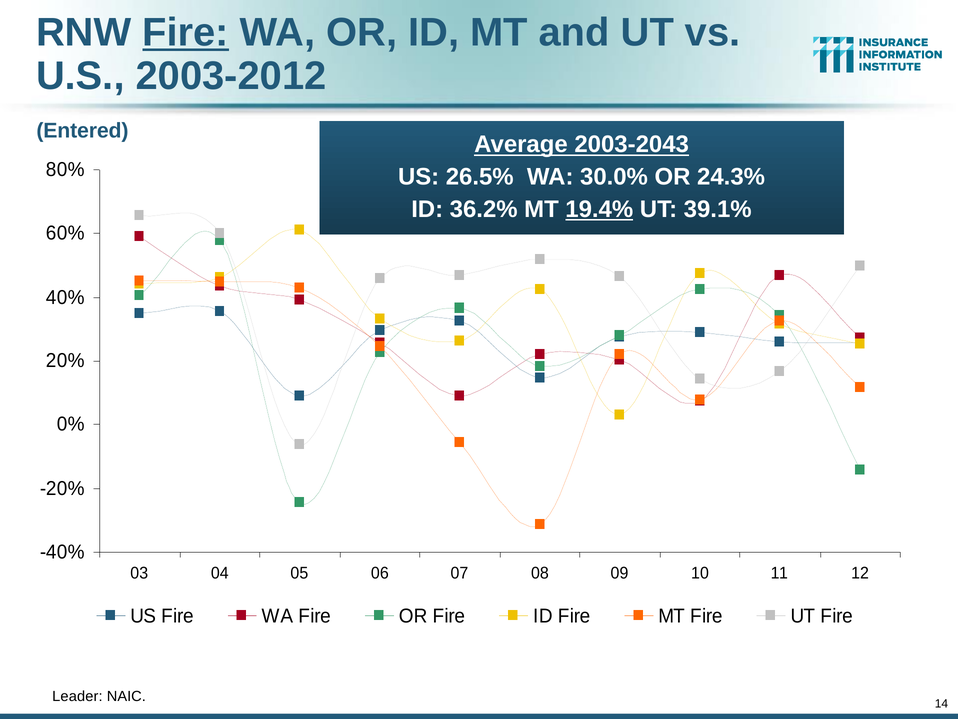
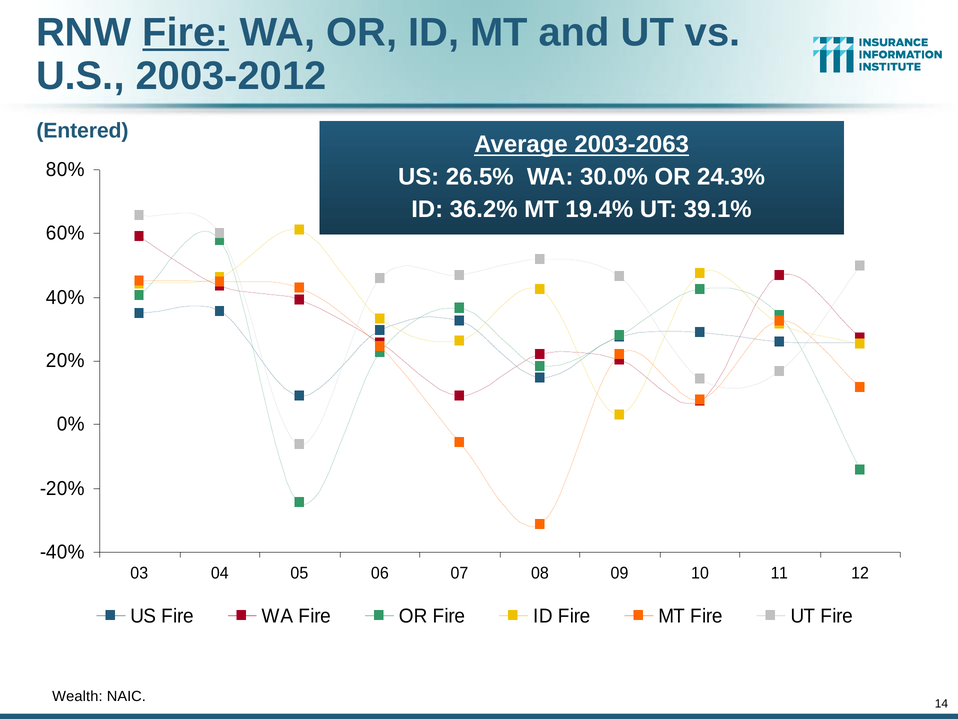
2003-2043: 2003-2043 -> 2003-2063 (632, 144)
19.4% underline: present -> none (599, 209)
Leader: Leader -> Wealth (77, 696)
